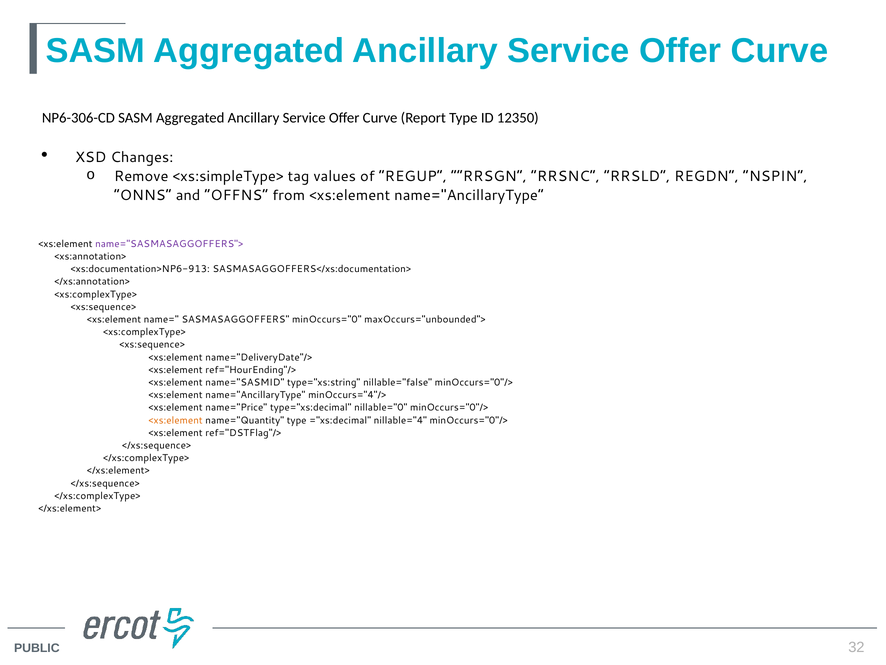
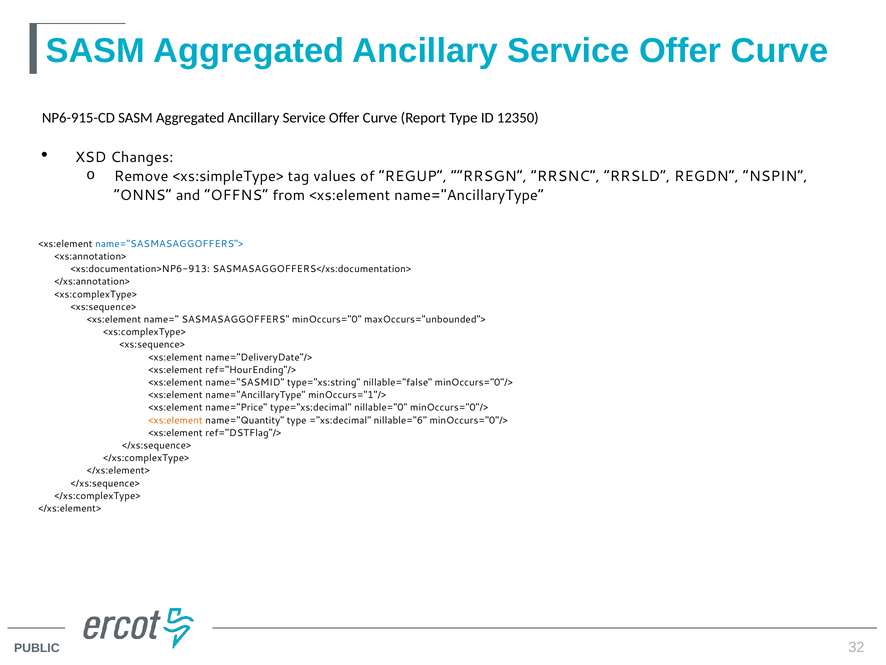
NP6-306-CD: NP6-306-CD -> NP6-915-CD (78, 118)
name="SASMASAGGOFFERS"> colour: purple -> blue (169, 244)
minOccurs="4"/>: minOccurs="4"/> -> minOccurs="1"/> (347, 395)
nillable="4: nillable="4 -> nillable="6 (400, 420)
